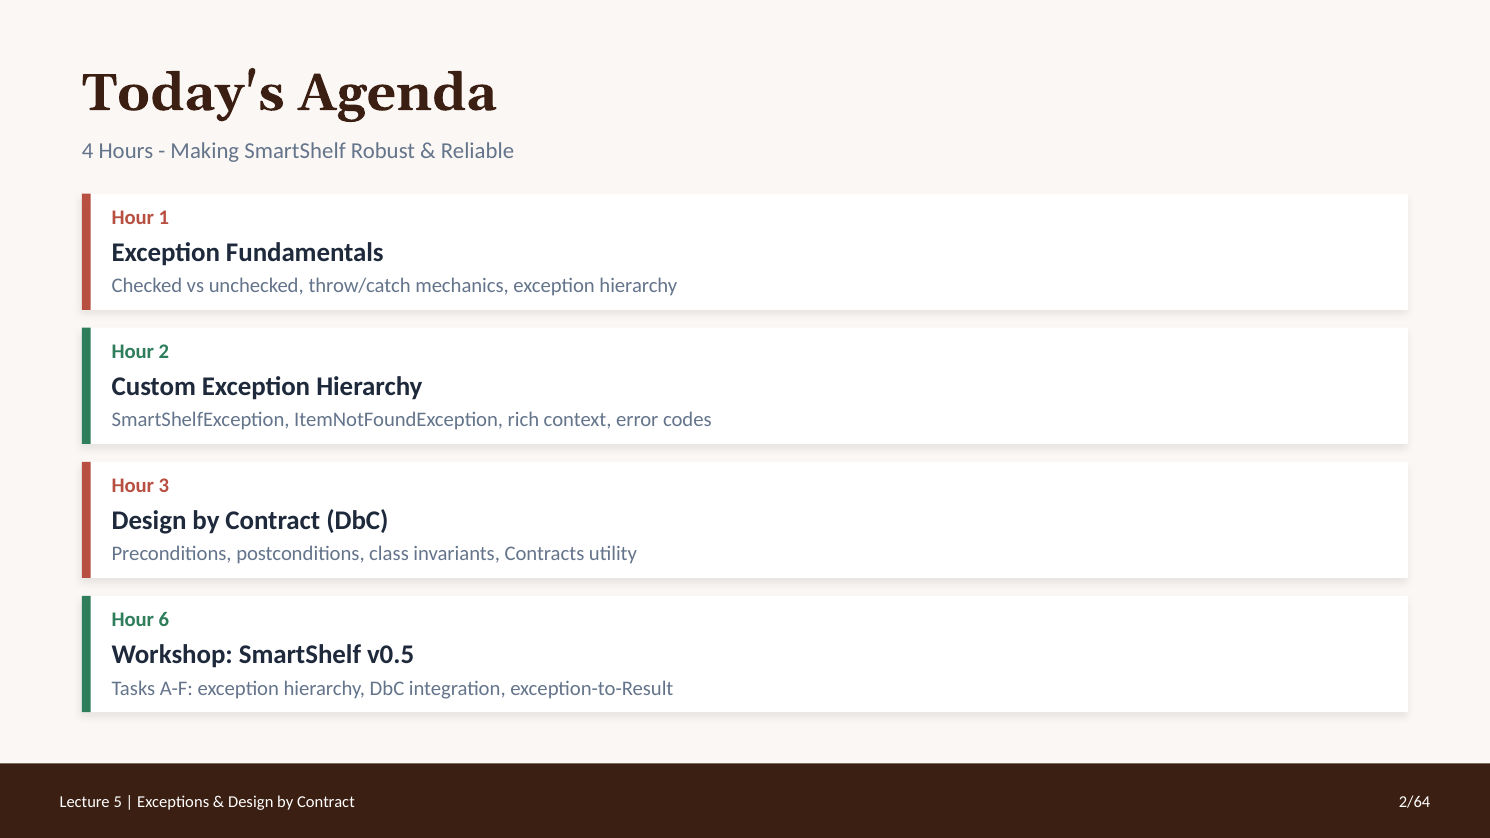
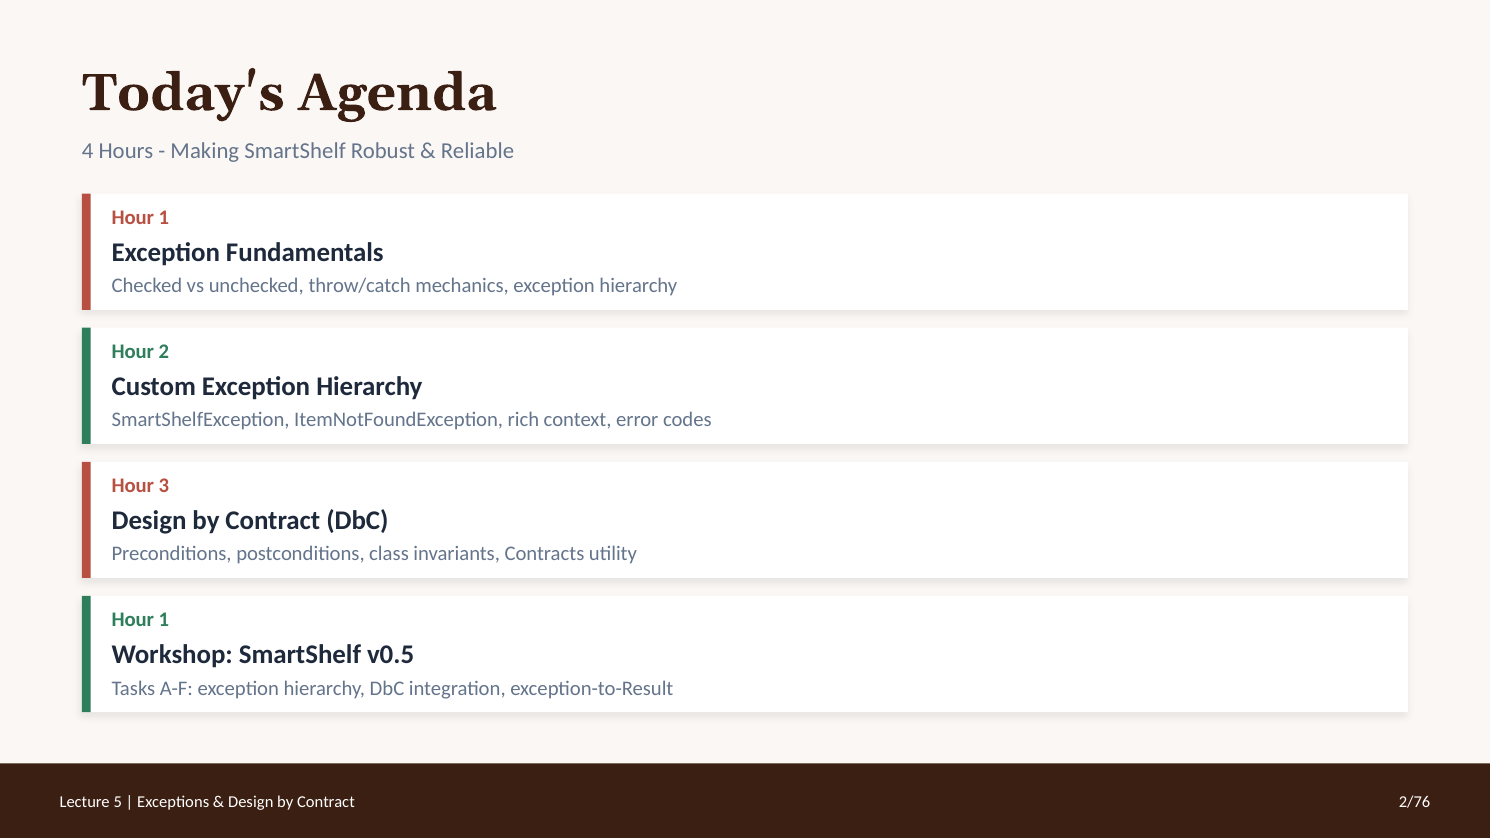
6: 6 -> 1 (164, 620)
2/64: 2/64 -> 2/76 (1415, 802)
